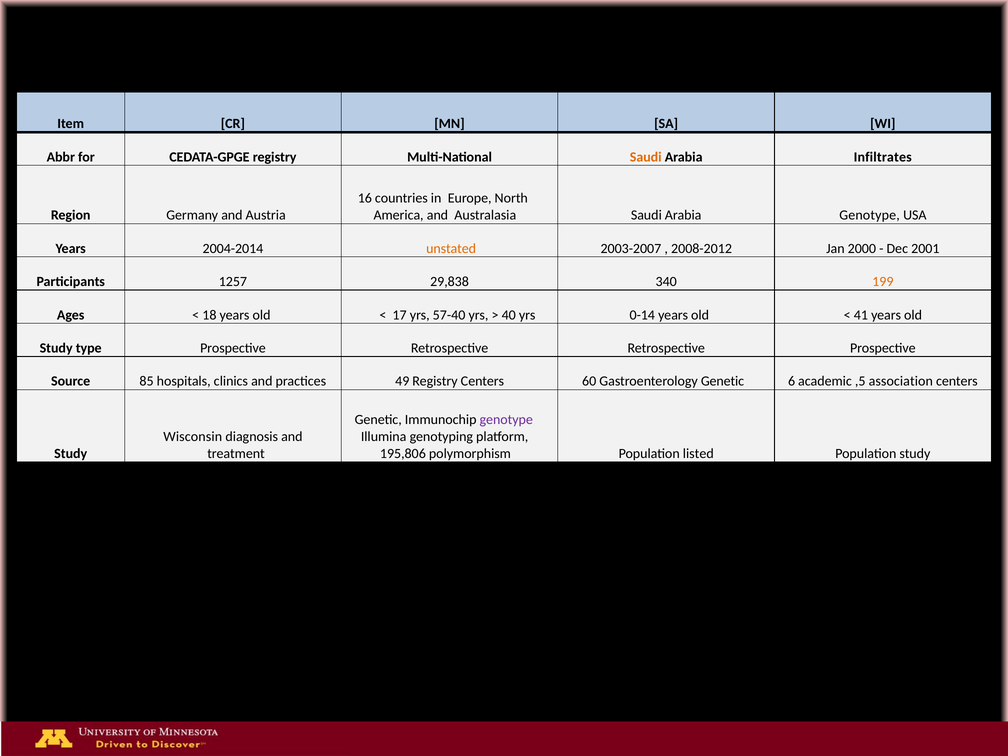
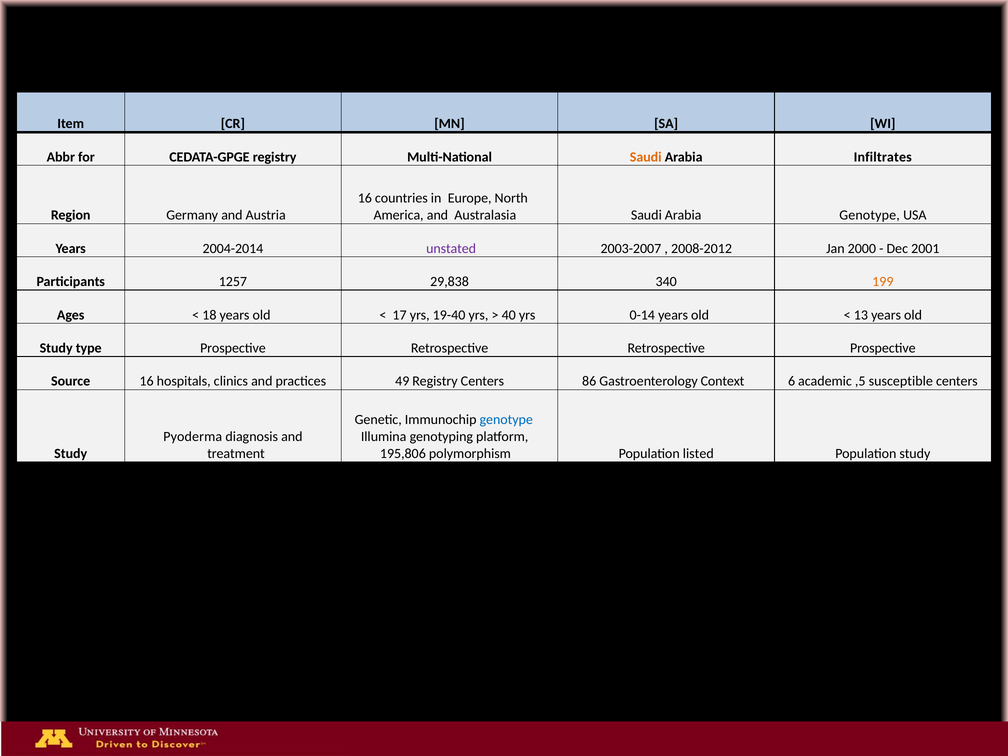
unstated colour: orange -> purple (451, 248)
57-40: 57-40 -> 19-40 (449, 315)
41: 41 -> 13 (861, 315)
Source 85: 85 -> 16 (147, 381)
60: 60 -> 86 (589, 381)
Gastroenterology Genetic: Genetic -> Context (722, 381)
association: association -> susceptible (901, 381)
genotype colour: purple -> blue (506, 419)
Wisconsin: Wisconsin -> Pyoderma (193, 436)
